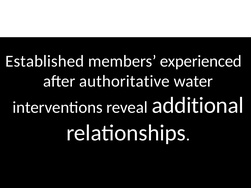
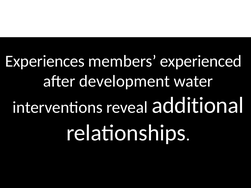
Established: Established -> Experiences (45, 61)
authoritative: authoritative -> development (125, 81)
